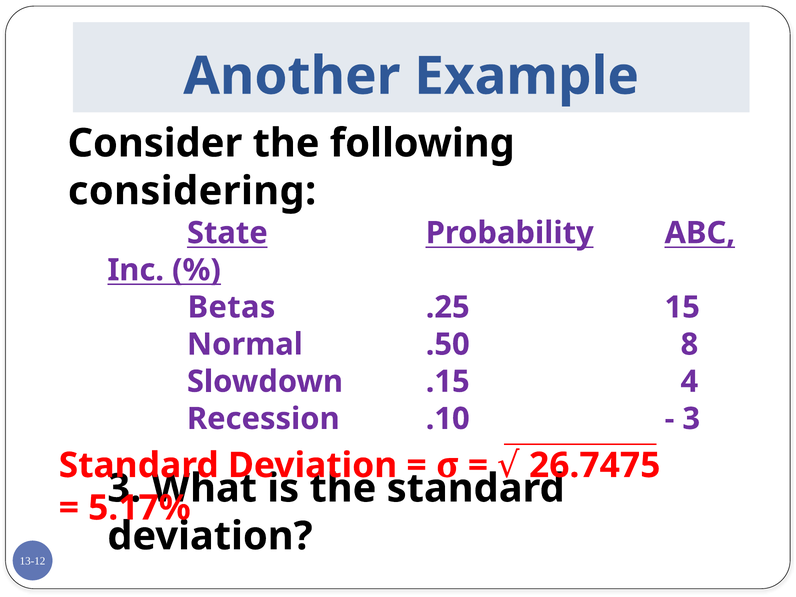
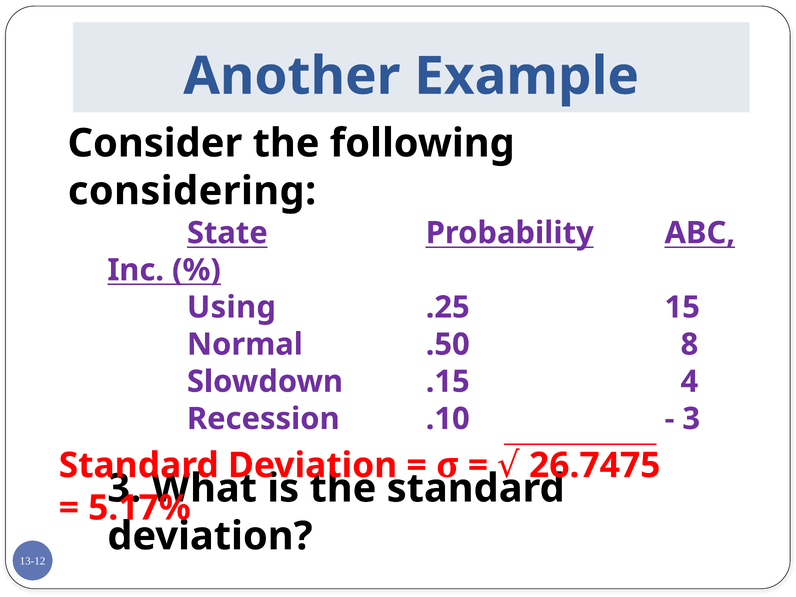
Betas: Betas -> Using (231, 307)
